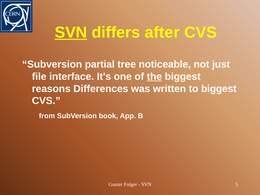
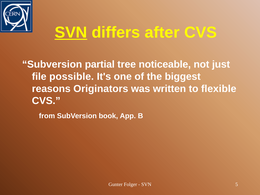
interface: interface -> possible (72, 77)
the underline: present -> none (154, 77)
Differences: Differences -> Originators (101, 89)
to biggest: biggest -> flexible (219, 89)
